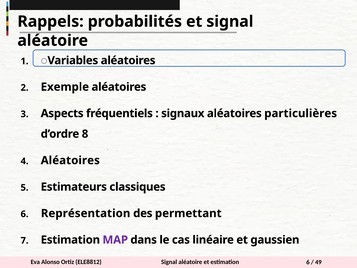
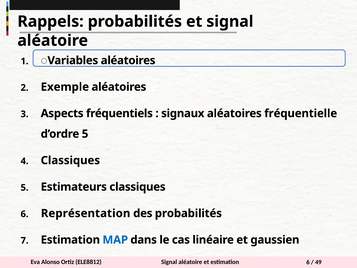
particulières: particulières -> fréquentielle (301, 113)
d’ordre 8: 8 -> 5 (85, 134)
Aléatoires: Aléatoires -> Classiques (70, 160)
des permettant: permettant -> probabilités (188, 213)
MAP colour: purple -> blue (115, 240)
